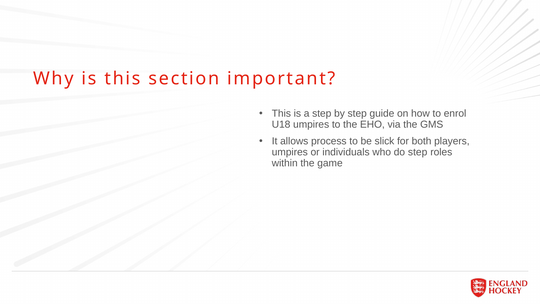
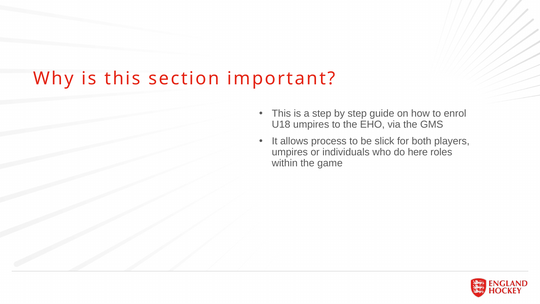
do step: step -> here (418, 152)
